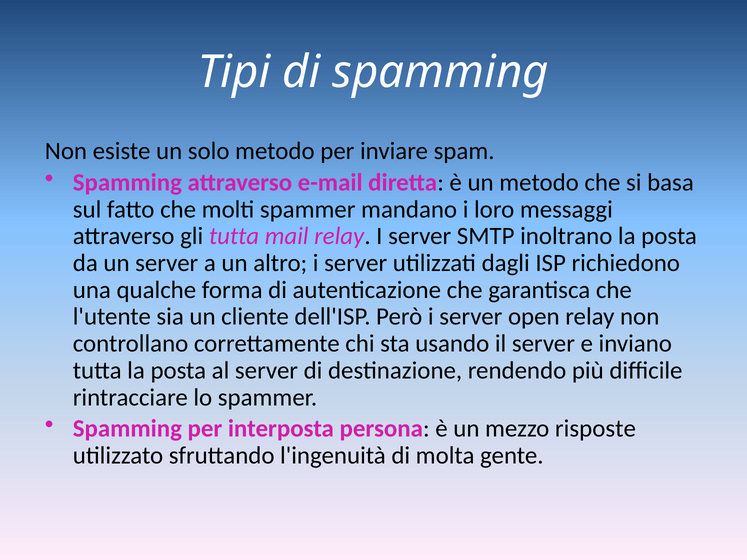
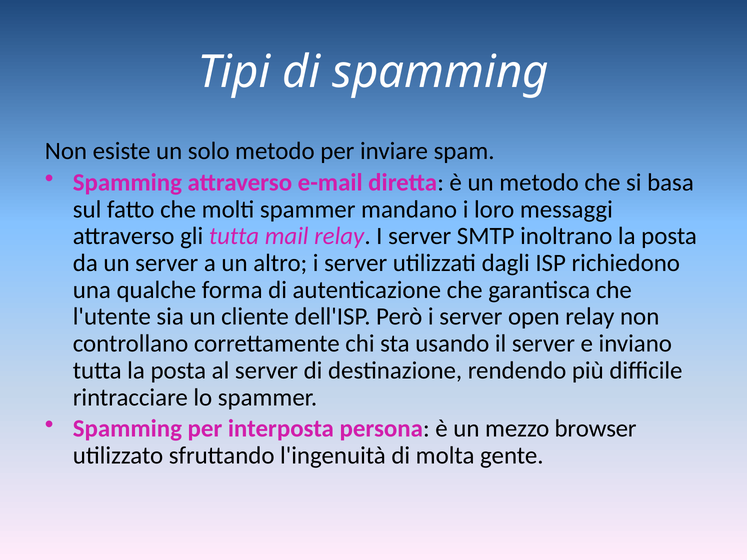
risposte: risposte -> browser (596, 429)
